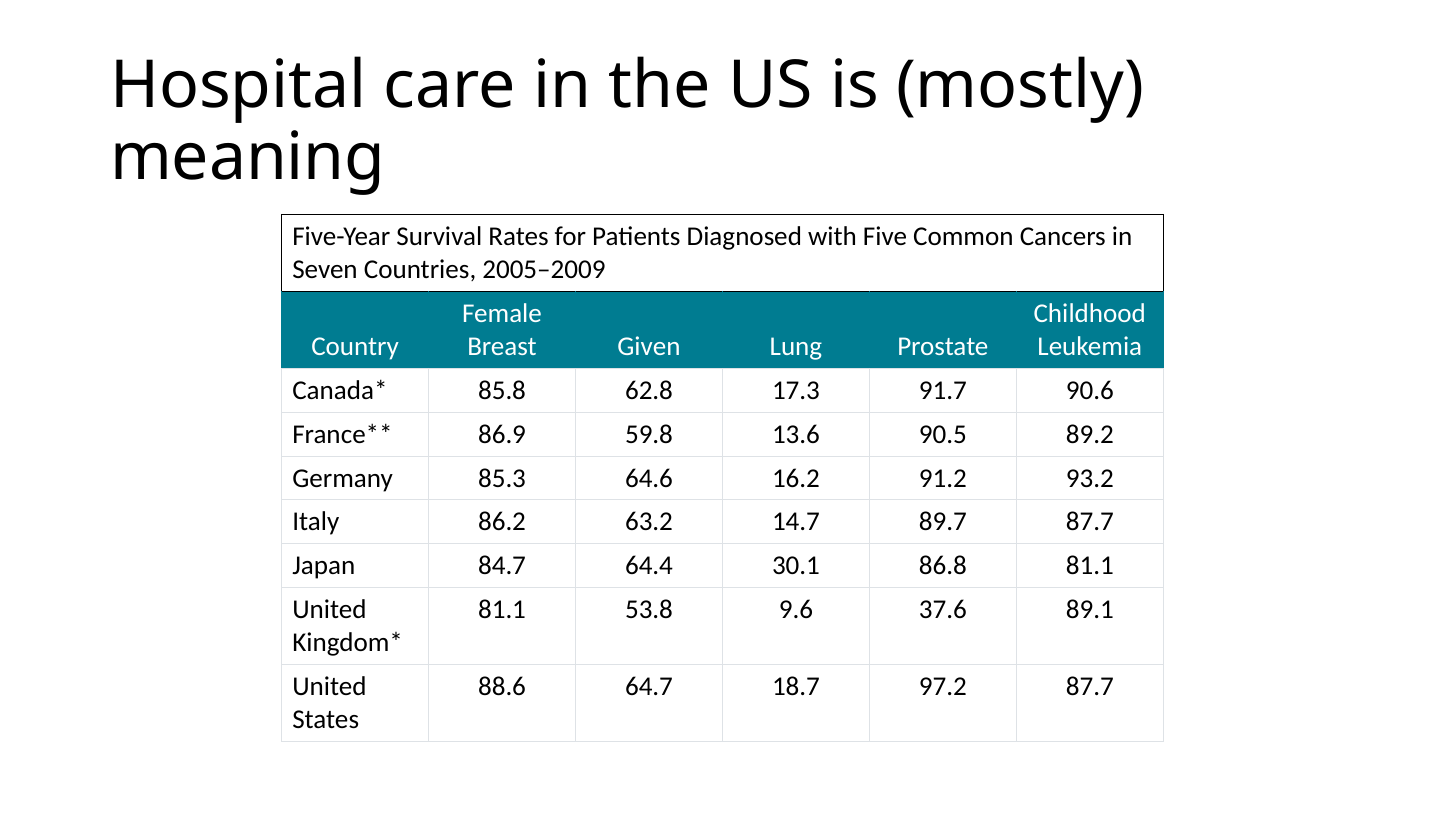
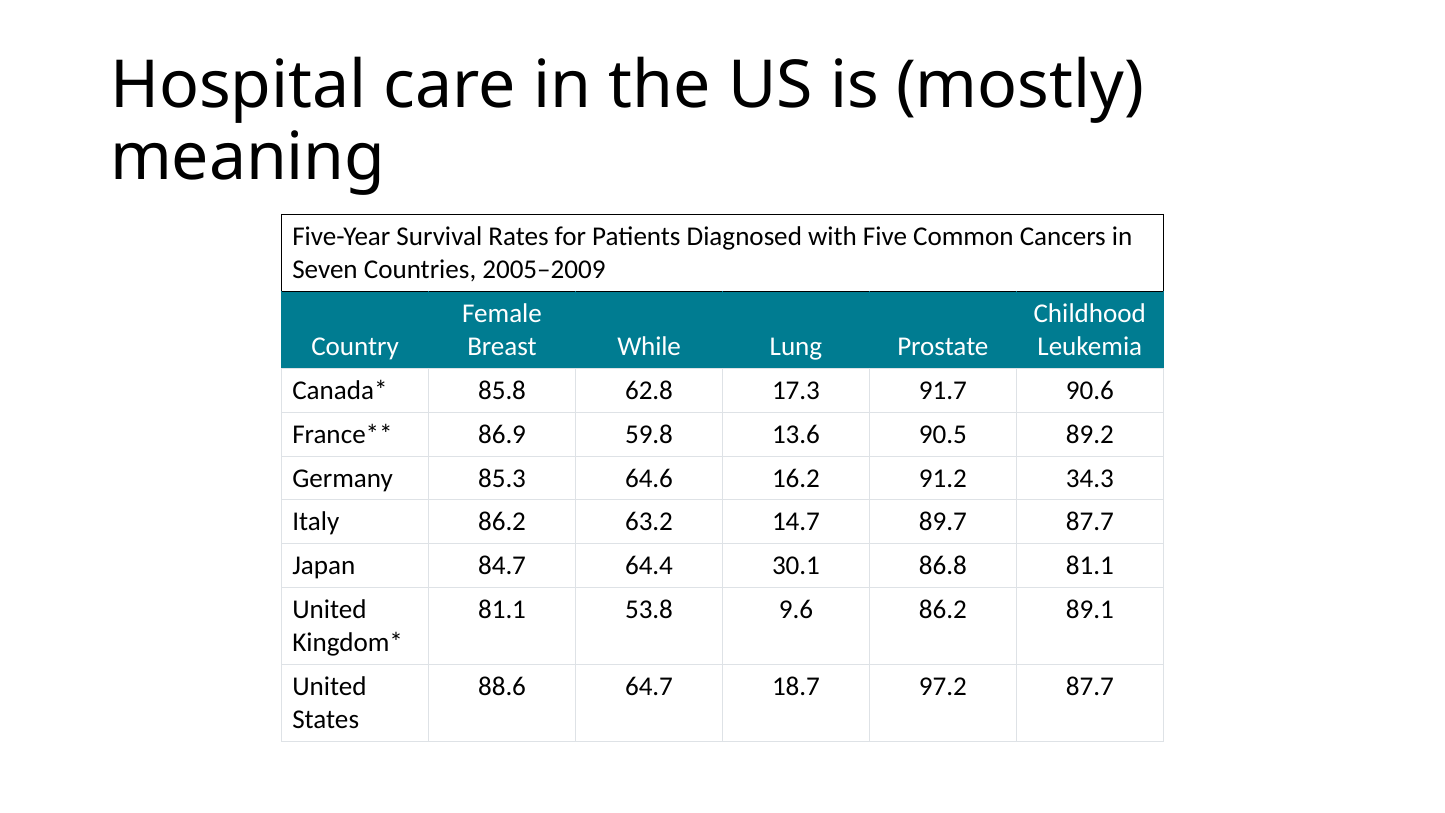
Given: Given -> While (649, 347)
93.2: 93.2 -> 34.3 (1090, 478)
9.6 37.6: 37.6 -> 86.2 (943, 609)
